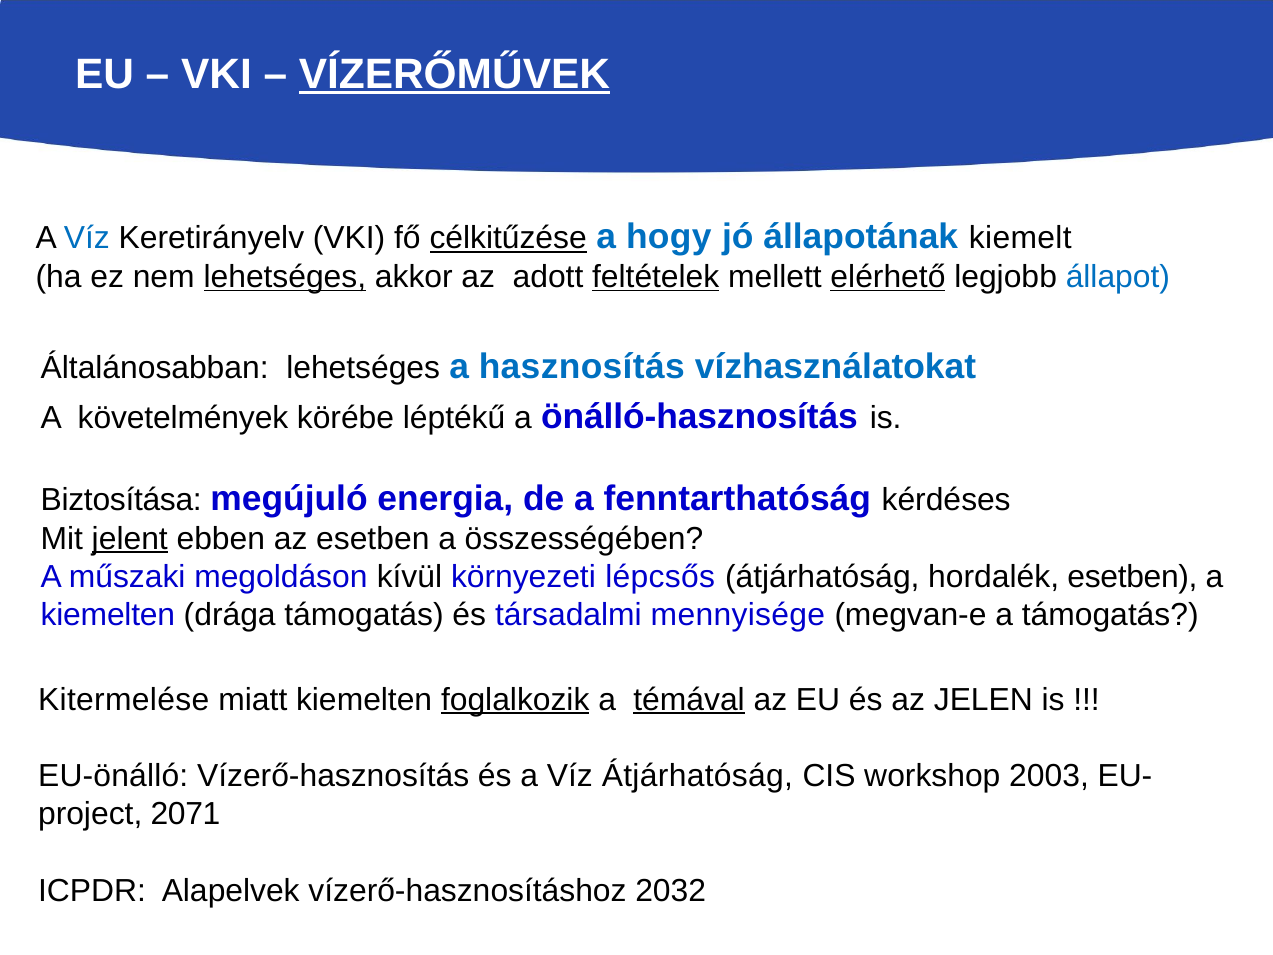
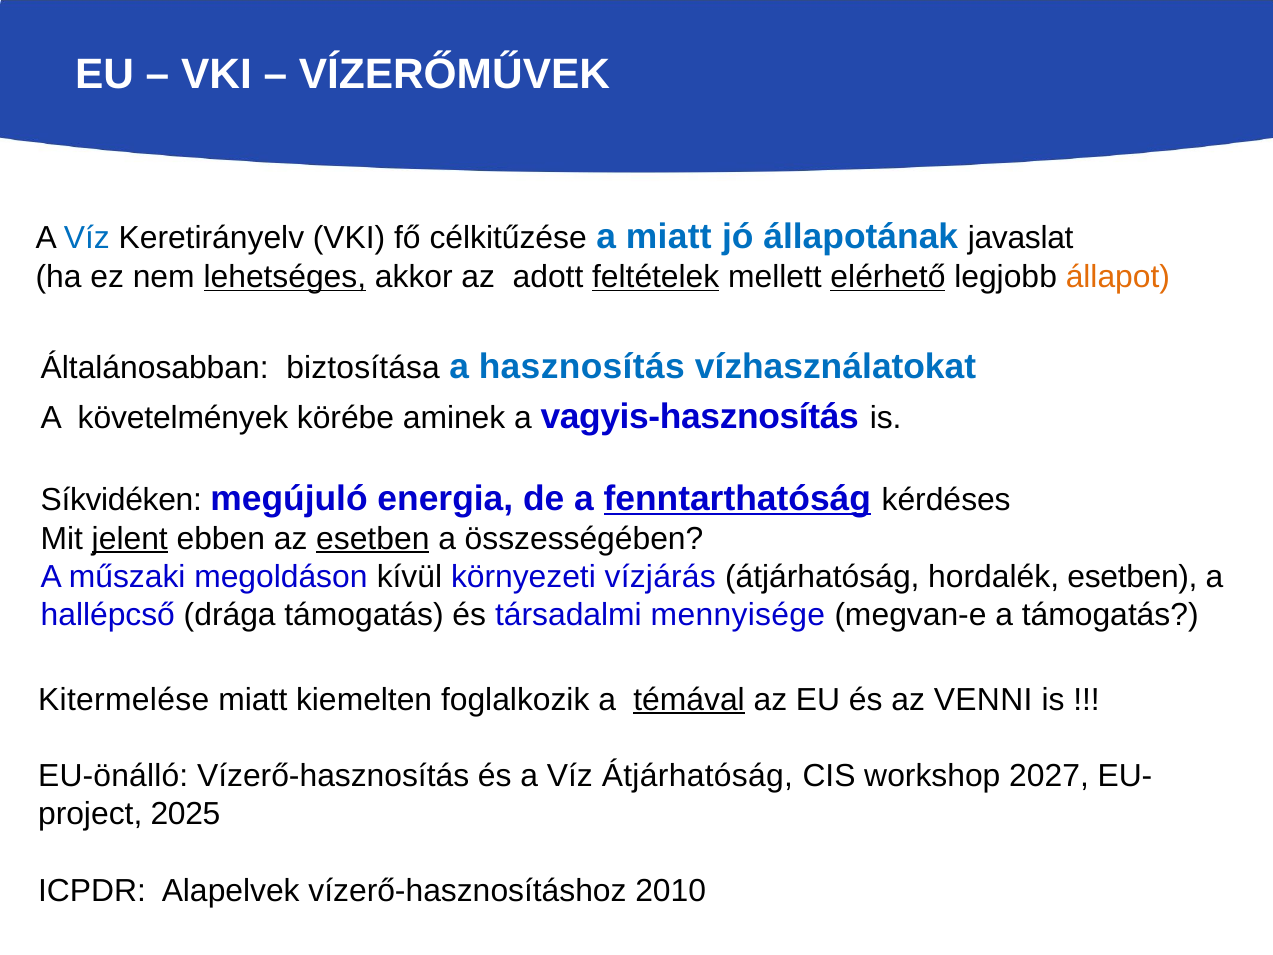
VÍZERŐMŰVEK underline: present -> none (454, 74)
célkitűzése underline: present -> none (508, 238)
a hogy: hogy -> miatt (669, 237)
kiemelt: kiemelt -> javaslat (1021, 238)
állapot colour: blue -> orange (1118, 277)
Általánosabban lehetséges: lehetséges -> biztosítása (363, 368)
léptékű: léptékű -> aminek (454, 418)
önálló-hasznosítás: önálló-hasznosítás -> vagyis-hasznosítás (700, 416)
Biztosítása: Biztosítása -> Síkvidéken (121, 500)
fenntarthatóság underline: none -> present (737, 499)
esetben underline: none -> present (373, 539)
lépcsős: lépcsős -> vízjárás (660, 577)
kiemelten: kiemelten -> hallépcső (108, 615)
foglalkozik underline: present -> none (515, 699)
JELEN: JELEN -> VENNI (983, 699)
2003: 2003 -> 2027 (1049, 776)
2071: 2071 -> 2025 (185, 814)
2032: 2032 -> 2010 (671, 890)
